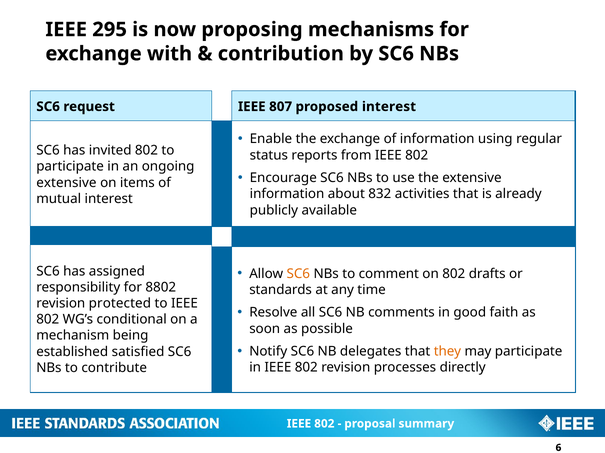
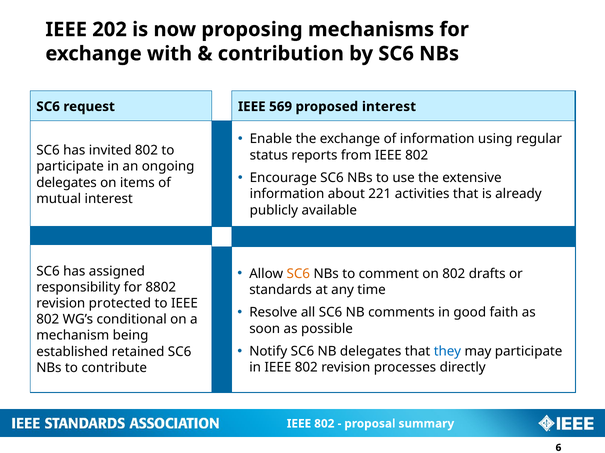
295: 295 -> 202 (110, 30)
807: 807 -> 569 (281, 107)
extensive: extensive -> delegates (67, 183)
832: 832 -> 221 (380, 194)
they colour: orange -> blue (447, 352)
satisfied: satisfied -> retained (138, 352)
